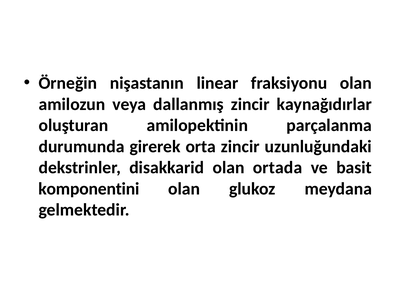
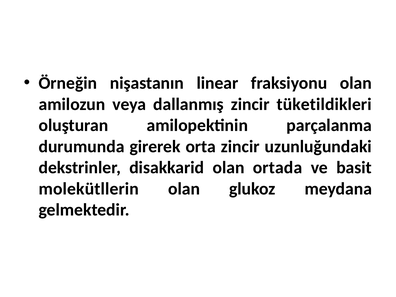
kaynağıdırlar: kaynağıdırlar -> tüketildikleri (324, 104)
komponentini: komponentini -> molekütllerin (89, 189)
